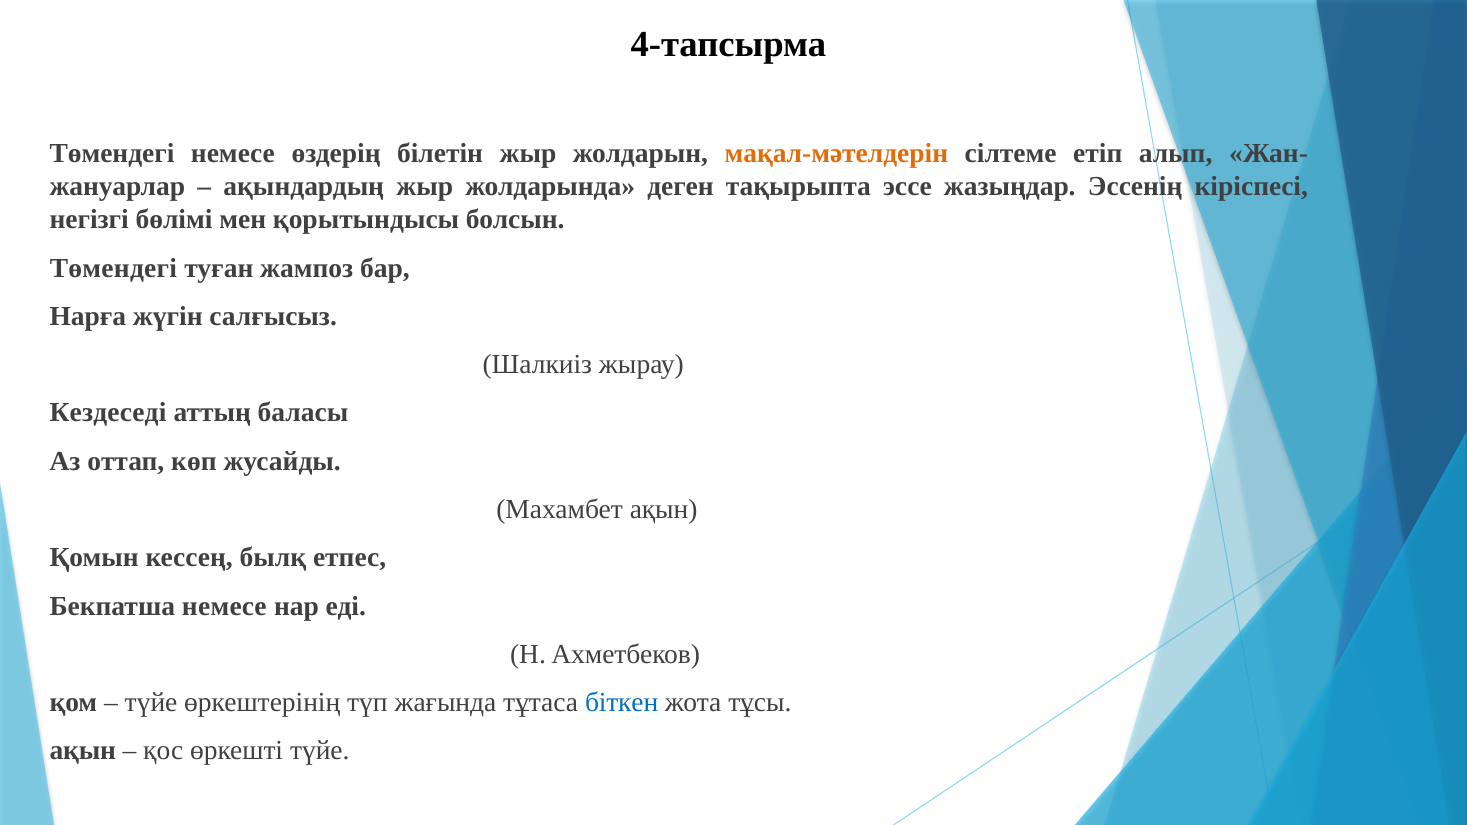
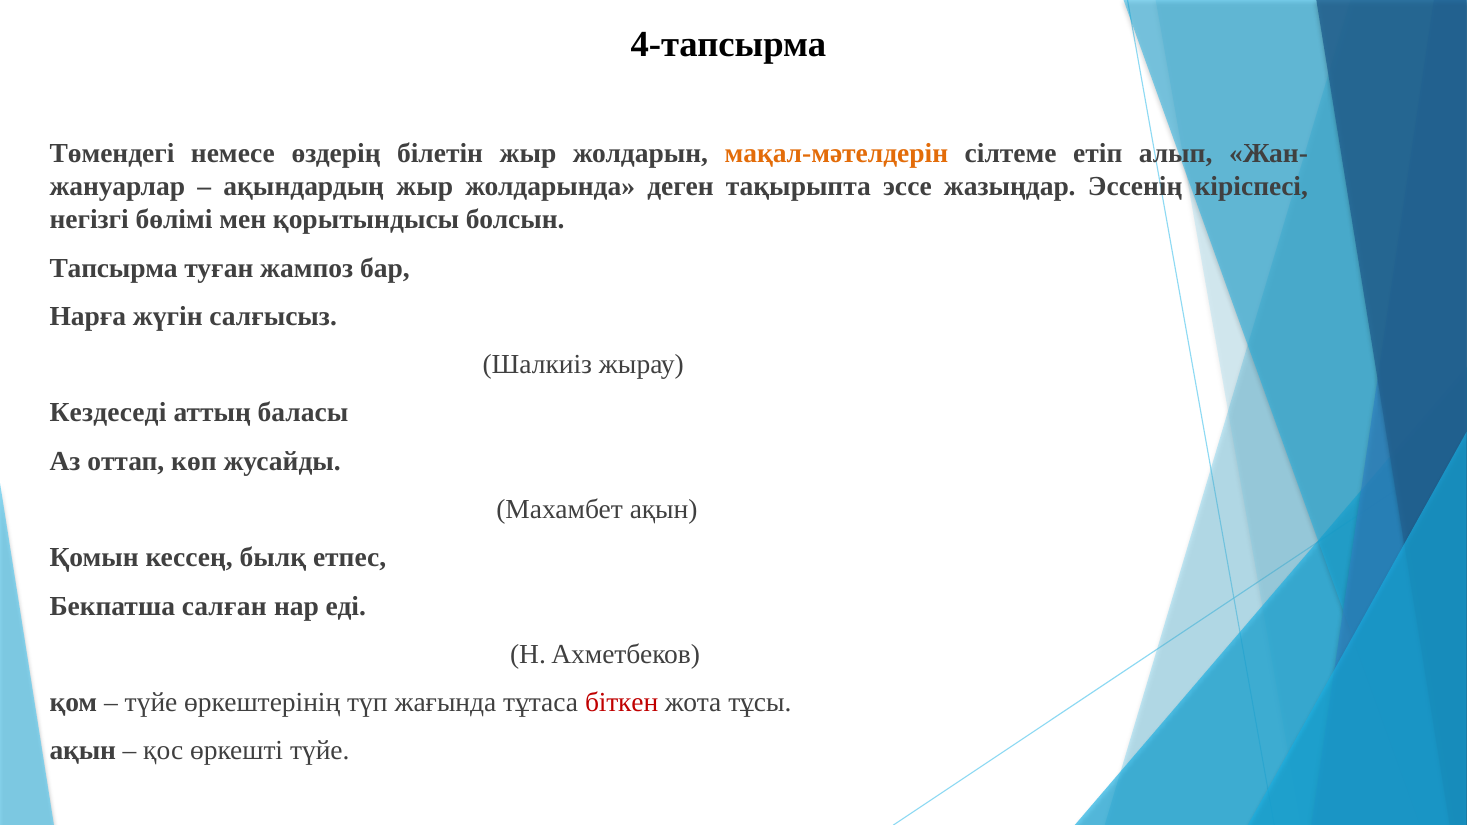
Төмендегі: Төмендегі -> Тапсырма (114, 268)
Бекпатша немесе: немесе -> салған (224, 606)
біткен colour: blue -> red (622, 703)
